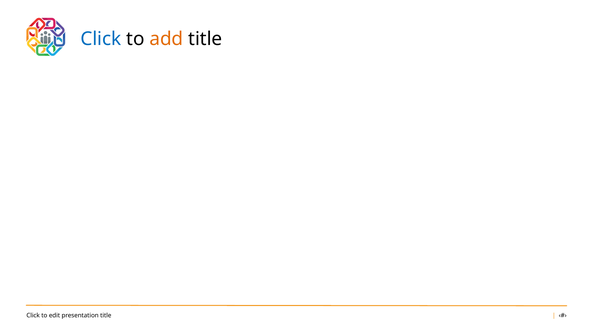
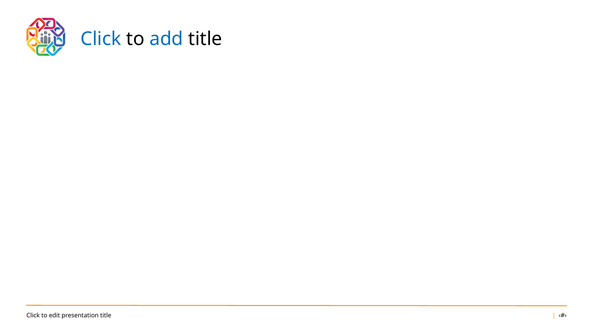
add colour: orange -> blue (166, 39)
